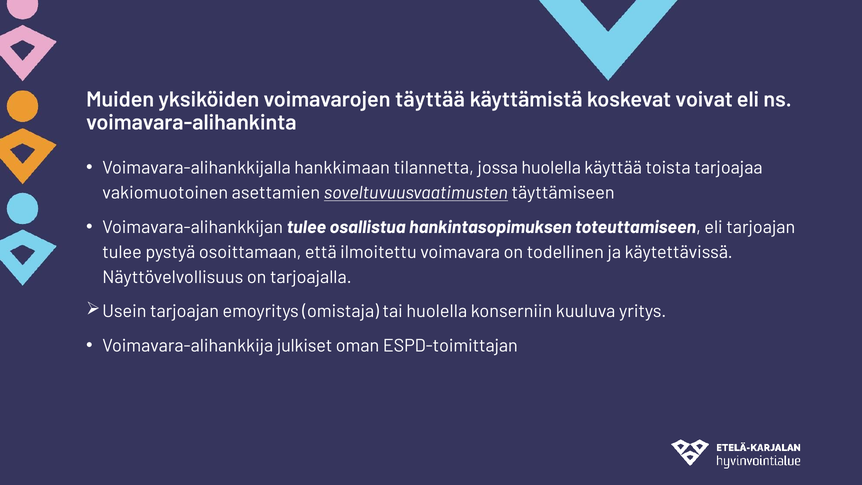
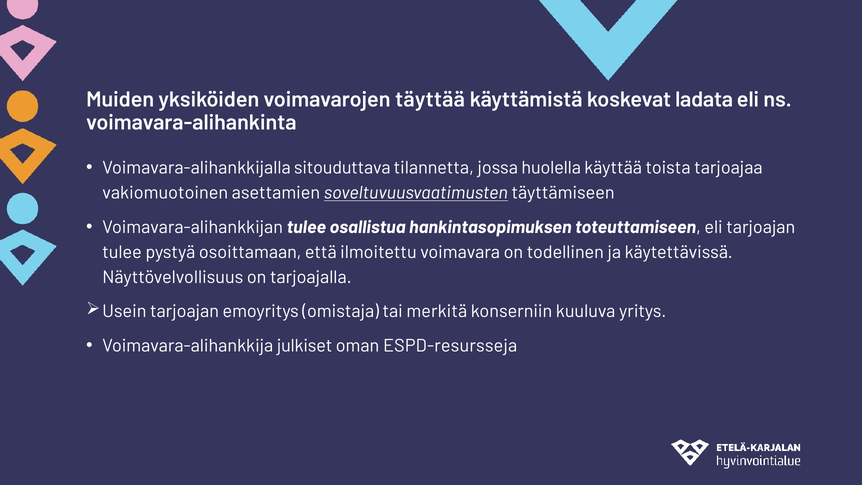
voivat: voivat -> ladata (704, 99)
hankkimaan: hankkimaan -> sitouduttava (342, 168)
tai huolella: huolella -> merkitä (437, 311)
ESPD-toimittajan: ESPD-toimittajan -> ESPD-resursseja (450, 346)
